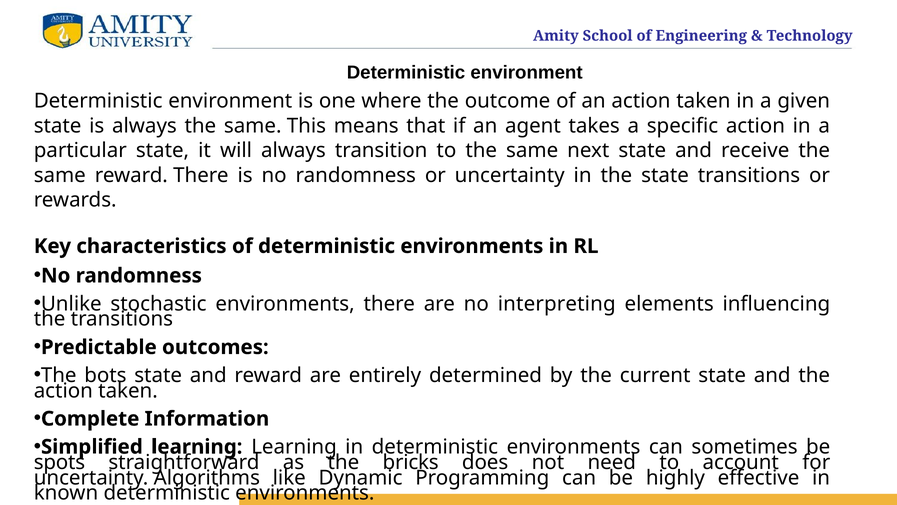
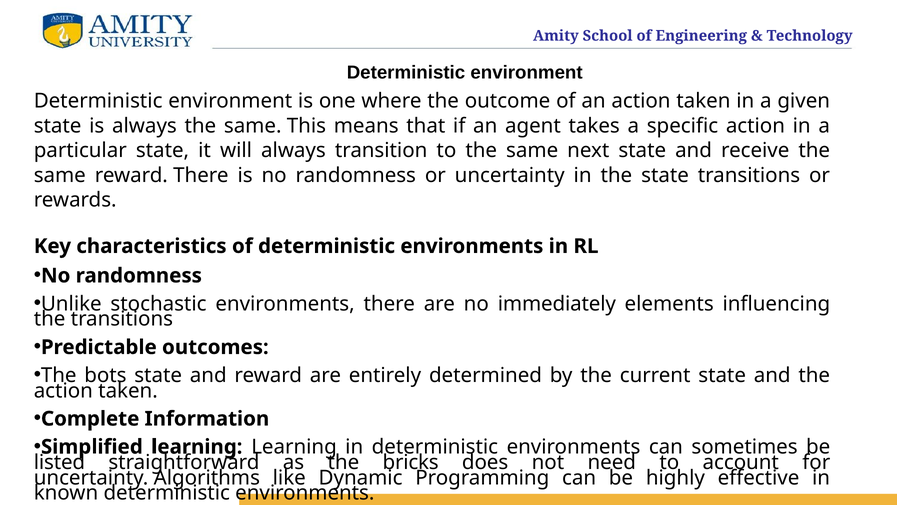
interpreting: interpreting -> immediately (557, 303)
spots: spots -> listed (59, 462)
